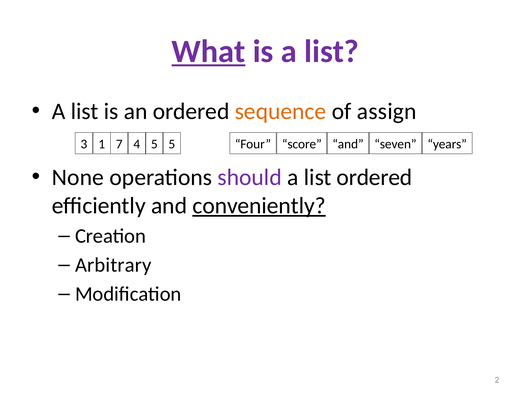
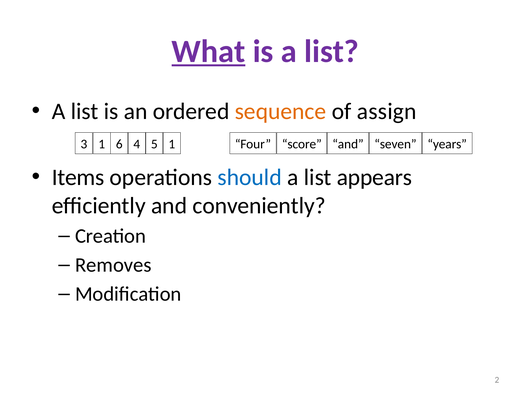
7: 7 -> 6 (119, 144)
5 5: 5 -> 1 (172, 144)
None: None -> Items (78, 177)
should colour: purple -> blue (250, 177)
list ordered: ordered -> appears (374, 177)
conveniently underline: present -> none (259, 206)
Arbitrary: Arbitrary -> Removes (113, 265)
